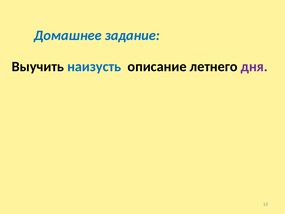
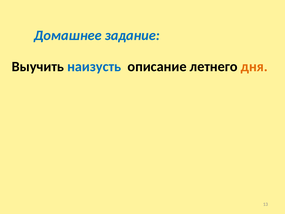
дня colour: purple -> orange (254, 67)
